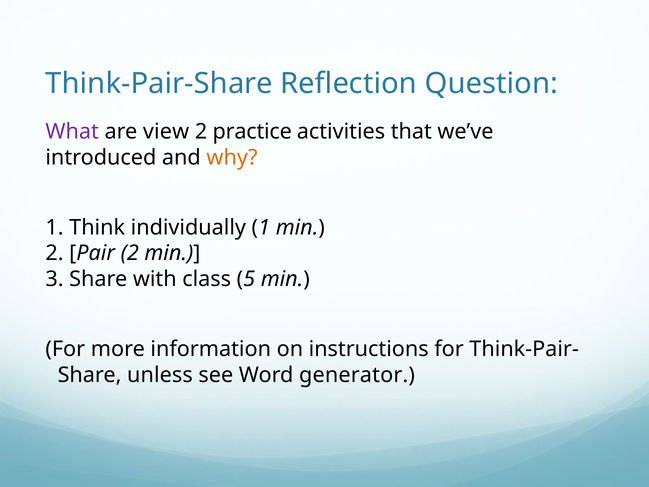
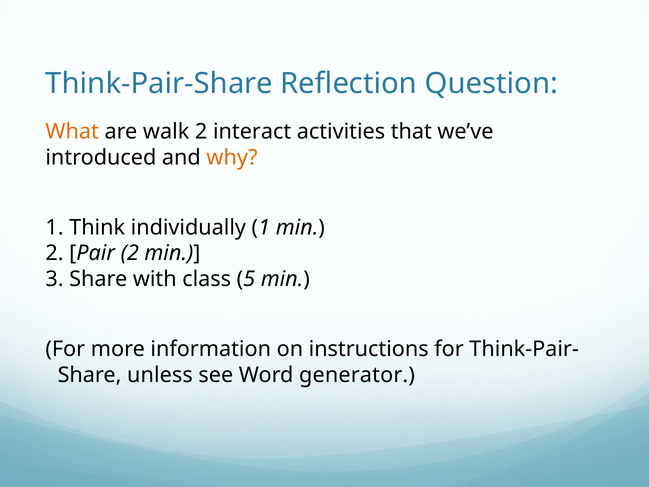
What colour: purple -> orange (72, 131)
view: view -> walk (166, 131)
practice: practice -> interact (252, 131)
